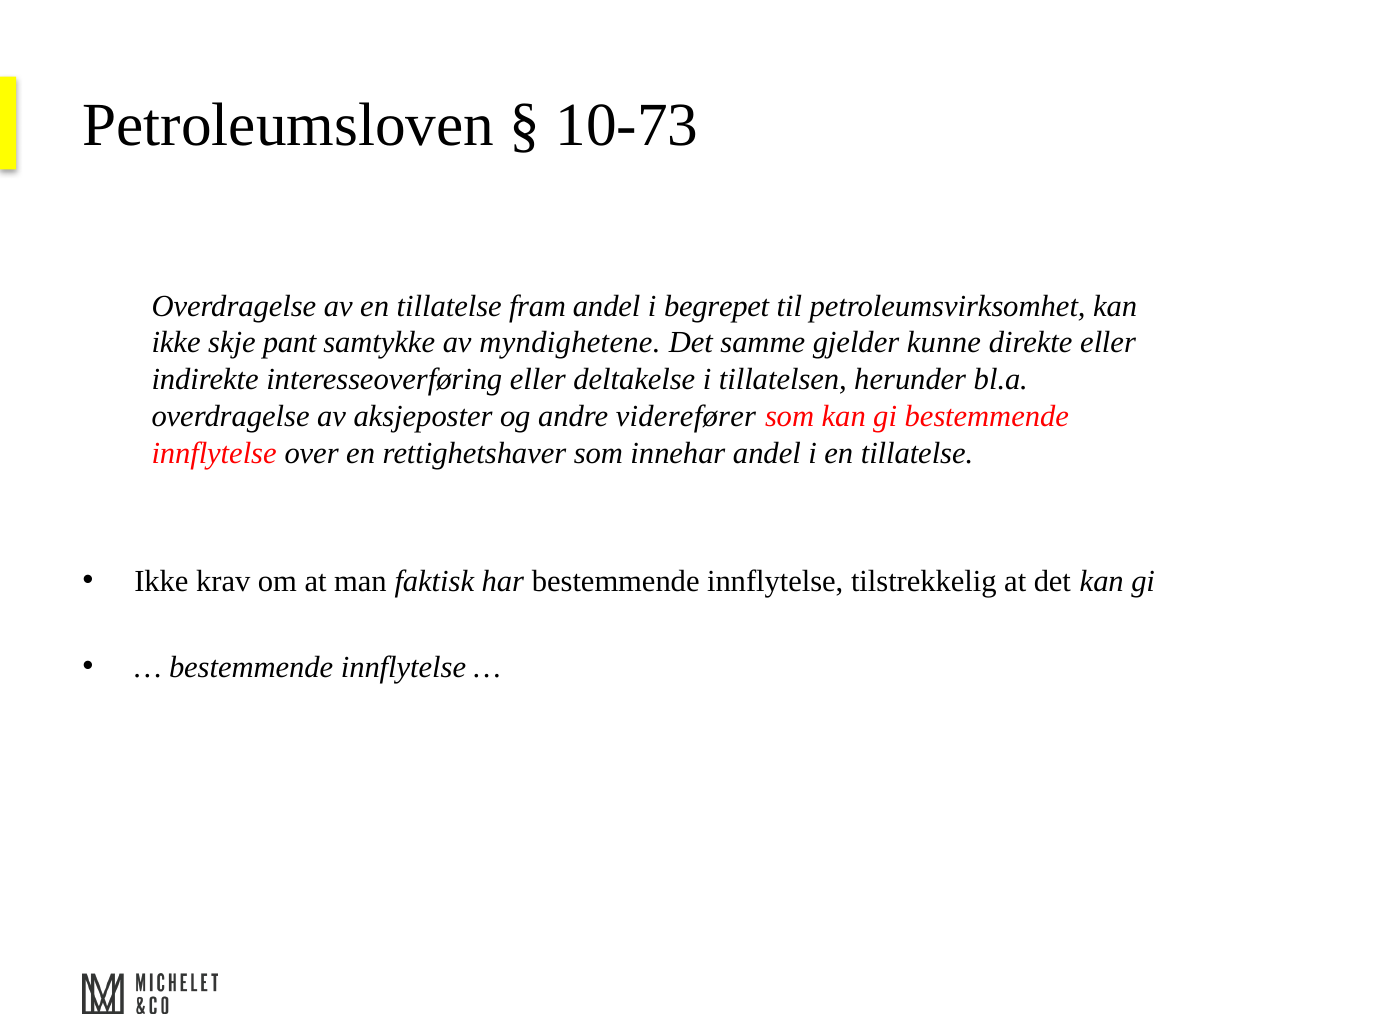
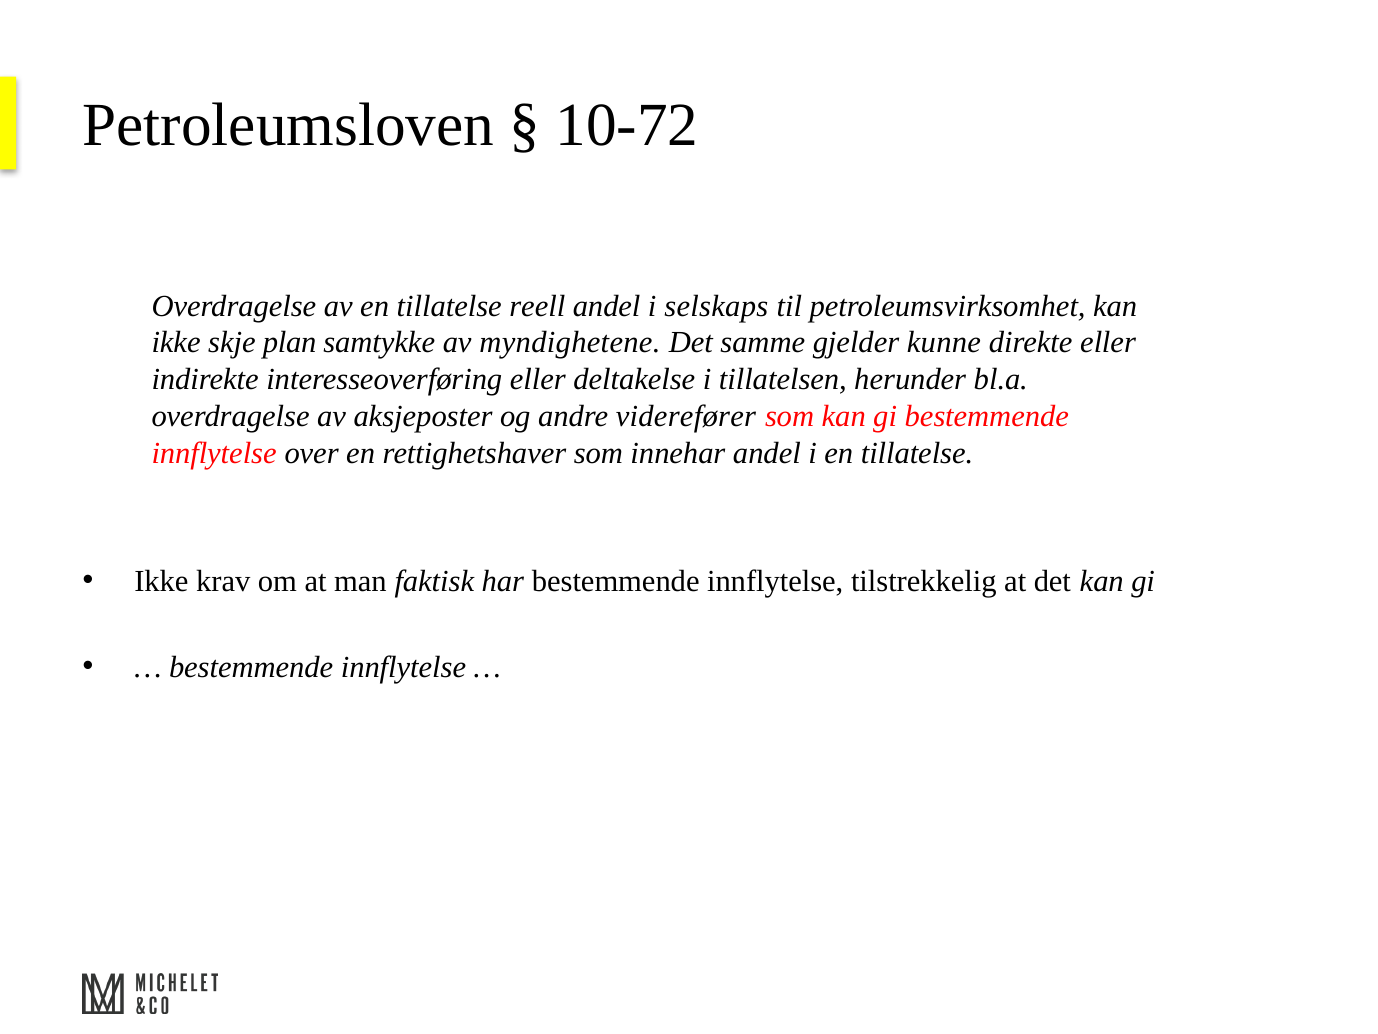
10-73: 10-73 -> 10-72 (627, 125)
fram: fram -> reell (537, 306)
begrepet: begrepet -> selskaps (716, 306)
pant: pant -> plan (290, 343)
